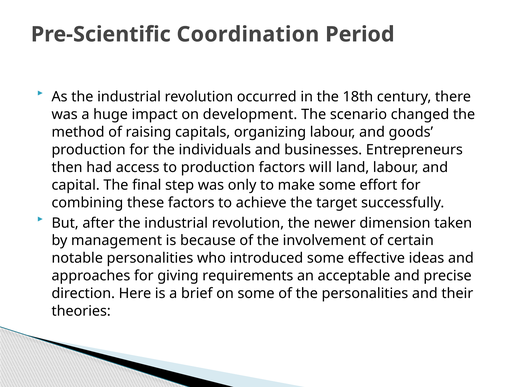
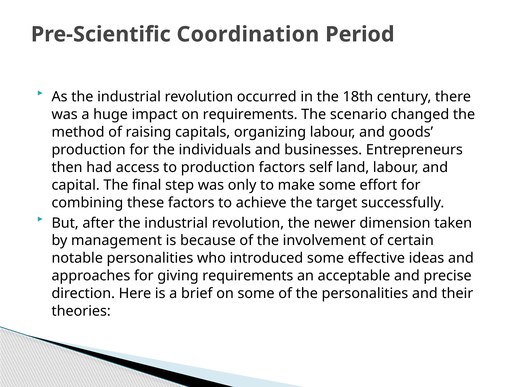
on development: development -> requirements (250, 114)
will: will -> self (321, 167)
